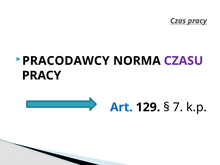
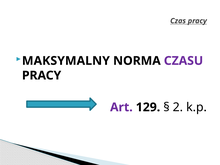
PRACODAWCY: PRACODAWCY -> MAKSYMALNY (66, 61)
Art colour: blue -> purple (121, 107)
7: 7 -> 2 (178, 107)
